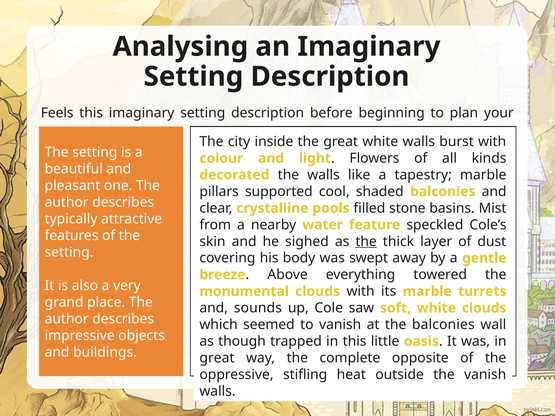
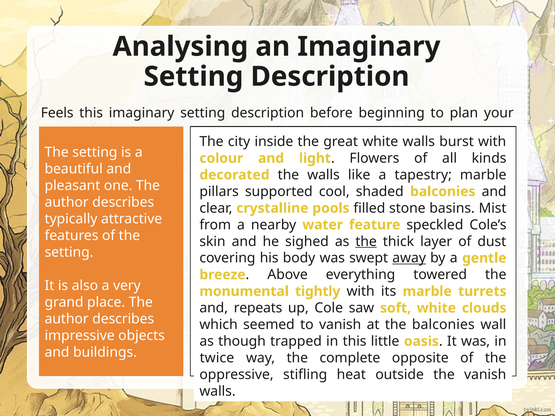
away underline: none -> present (409, 258)
monumental clouds: clouds -> tightly (318, 292)
sounds: sounds -> repeats (258, 308)
great: great -> twice (217, 358)
